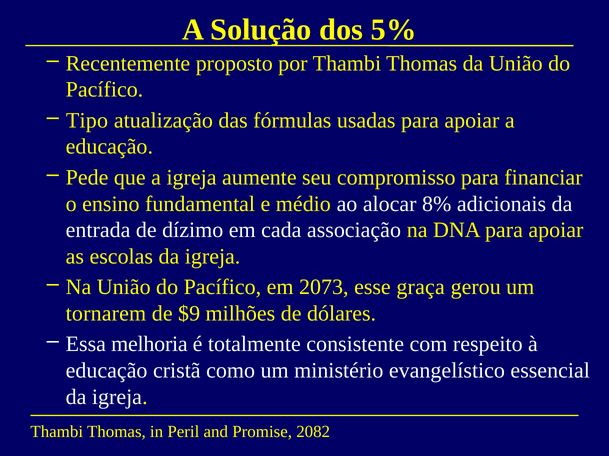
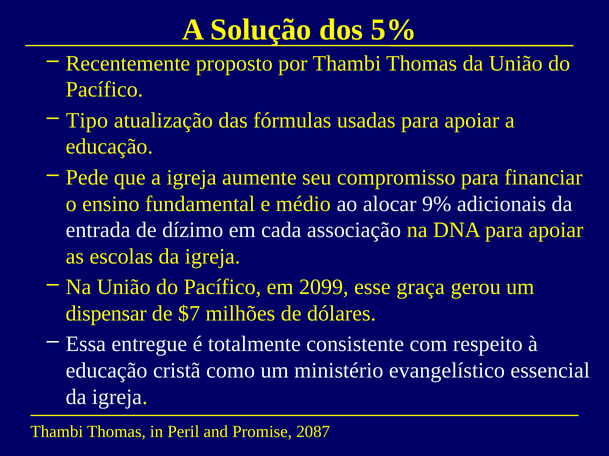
8%: 8% -> 9% (437, 204)
2073: 2073 -> 2099 (324, 288)
tornarem: tornarem -> dispensar (106, 314)
$9: $9 -> $7 (189, 314)
melhoria: melhoria -> entregue (149, 345)
2082: 2082 -> 2087 (313, 433)
